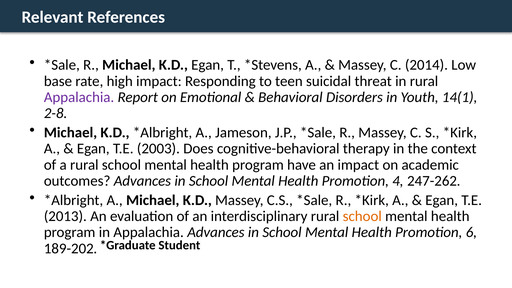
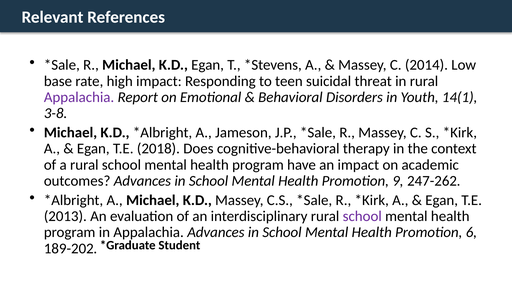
2-8: 2-8 -> 3-8 (56, 113)
2003: 2003 -> 2018 (158, 149)
4: 4 -> 9 (398, 181)
school colour: orange -> purple (362, 216)
